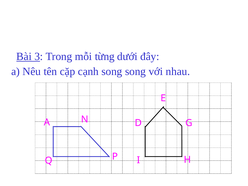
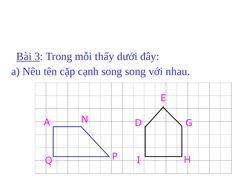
từng: từng -> thấy (105, 56)
